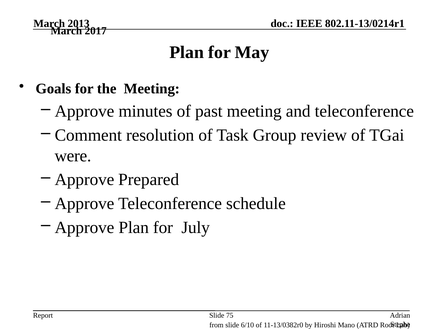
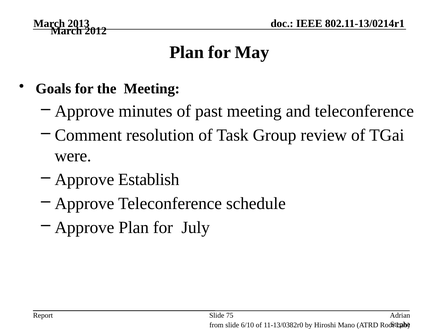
2017: 2017 -> 2012 (96, 31)
Prepared: Prepared -> Establish (149, 180)
